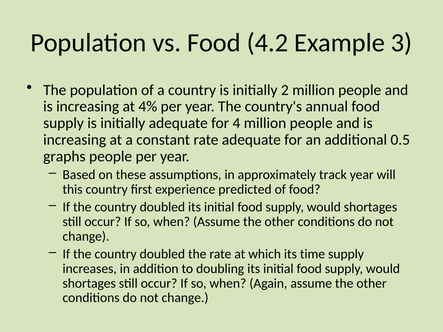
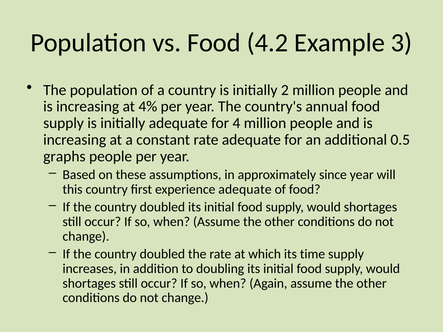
track: track -> since (333, 175)
experience predicted: predicted -> adequate (245, 190)
